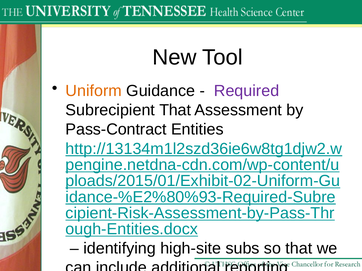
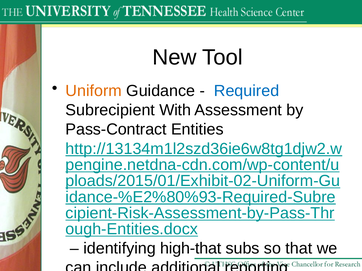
Required colour: purple -> blue (247, 91)
Subrecipient That: That -> With (175, 110)
high-site: high-site -> high-that (191, 249)
